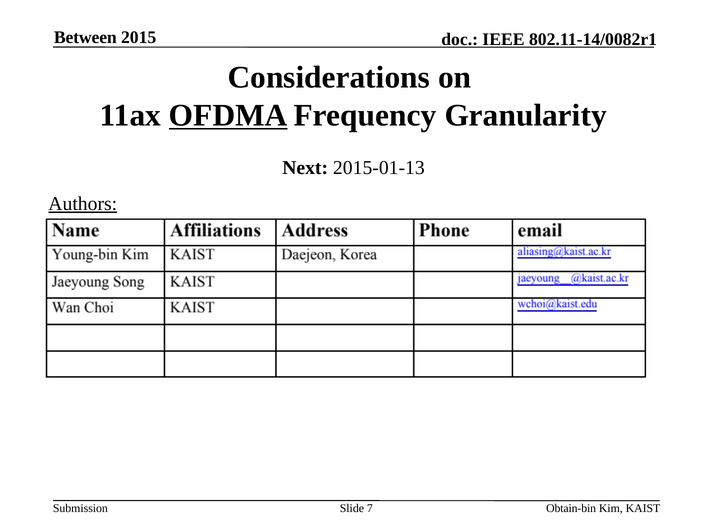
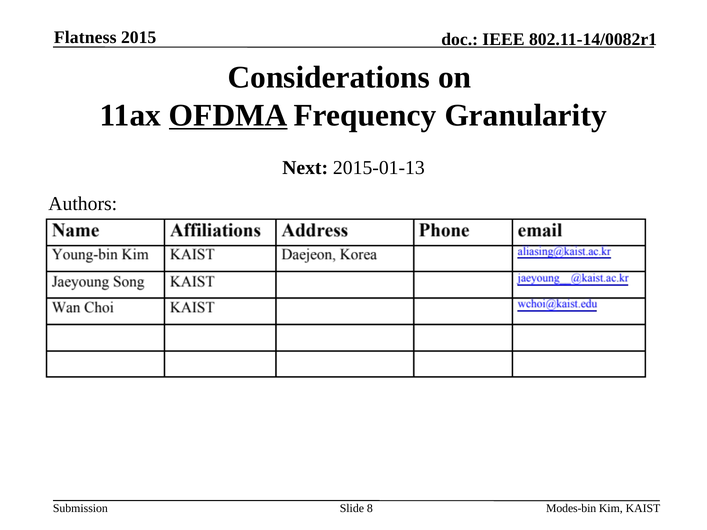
Between: Between -> Flatness (85, 37)
Authors underline: present -> none (83, 204)
7: 7 -> 8 (370, 509)
Obtain-bin: Obtain-bin -> Modes-bin (571, 509)
